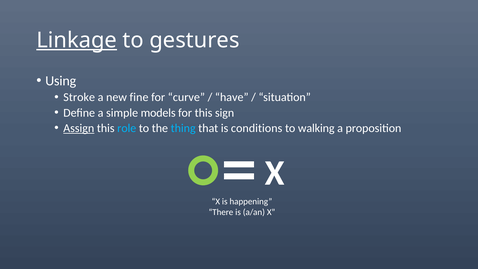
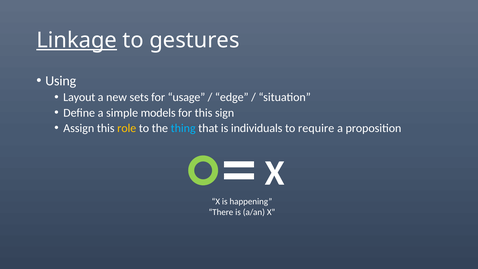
Stroke: Stroke -> Layout (79, 97)
fine: fine -> sets (139, 97)
curve: curve -> usage (186, 97)
have: have -> edge (232, 97)
Assign underline: present -> none (79, 128)
role colour: light blue -> yellow (127, 128)
conditions: conditions -> individuals (257, 128)
walking: walking -> require (316, 128)
